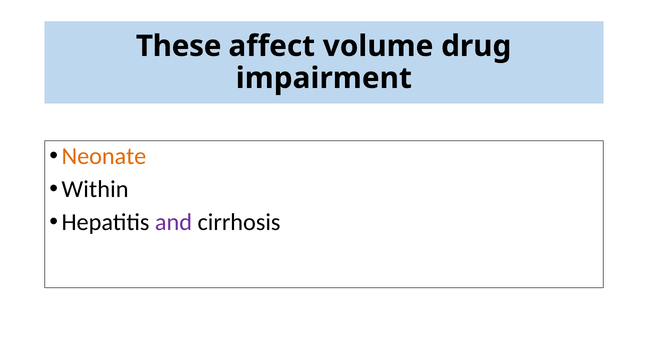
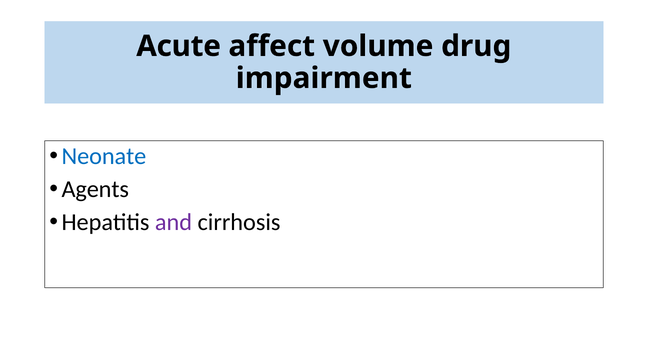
These: These -> Acute (179, 46)
Neonate colour: orange -> blue (104, 157)
Within: Within -> Agents (95, 190)
